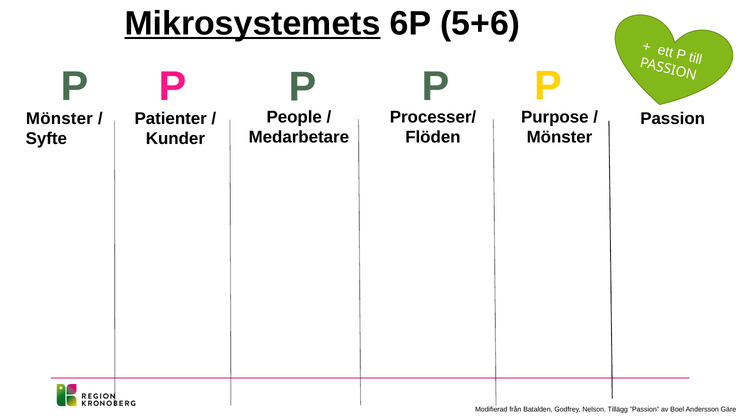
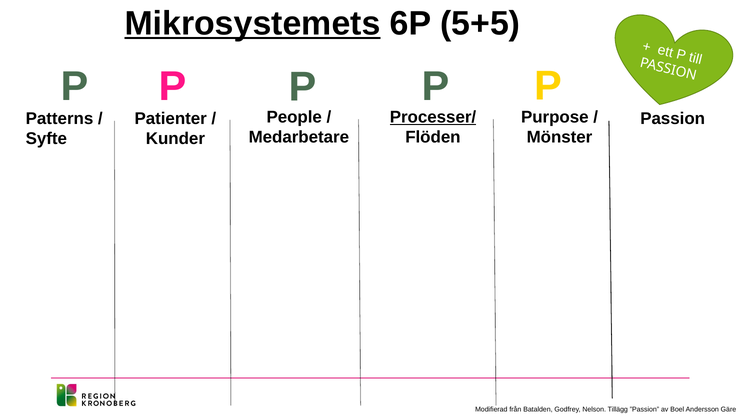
5+6: 5+6 -> 5+5 (480, 24)
Processer/ underline: none -> present (433, 117)
Mönster: Mönster -> Patterns (60, 118)
